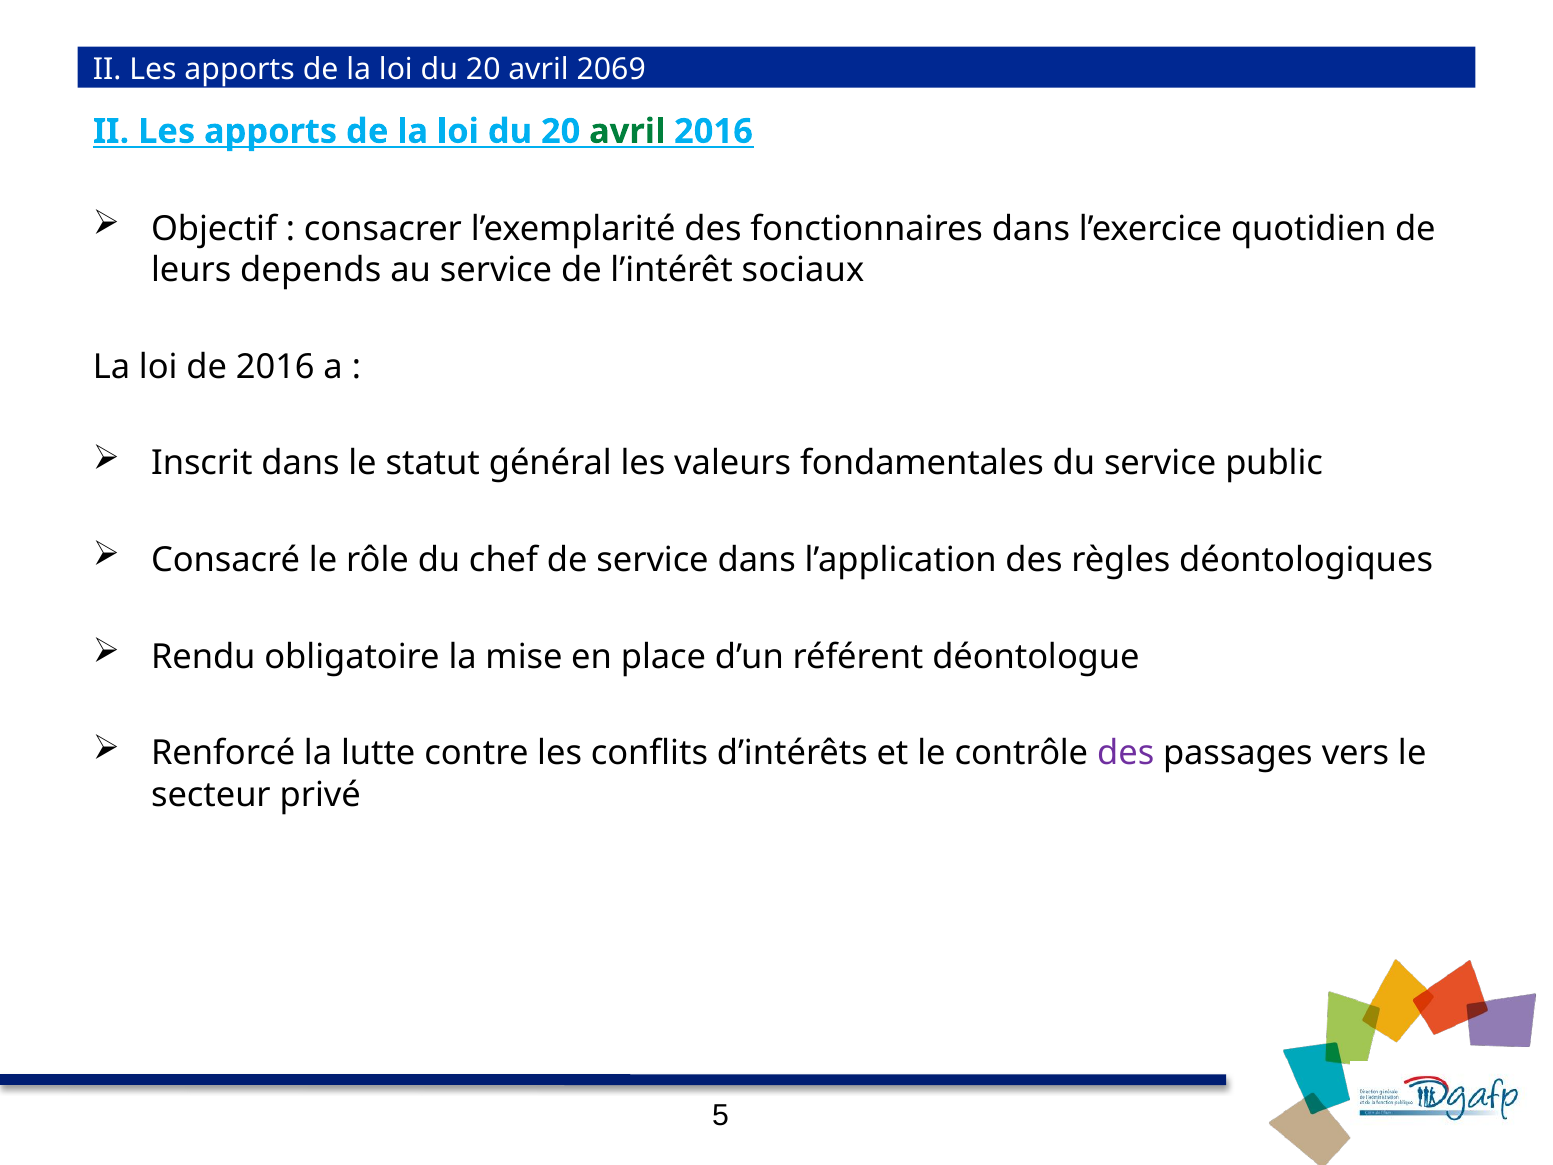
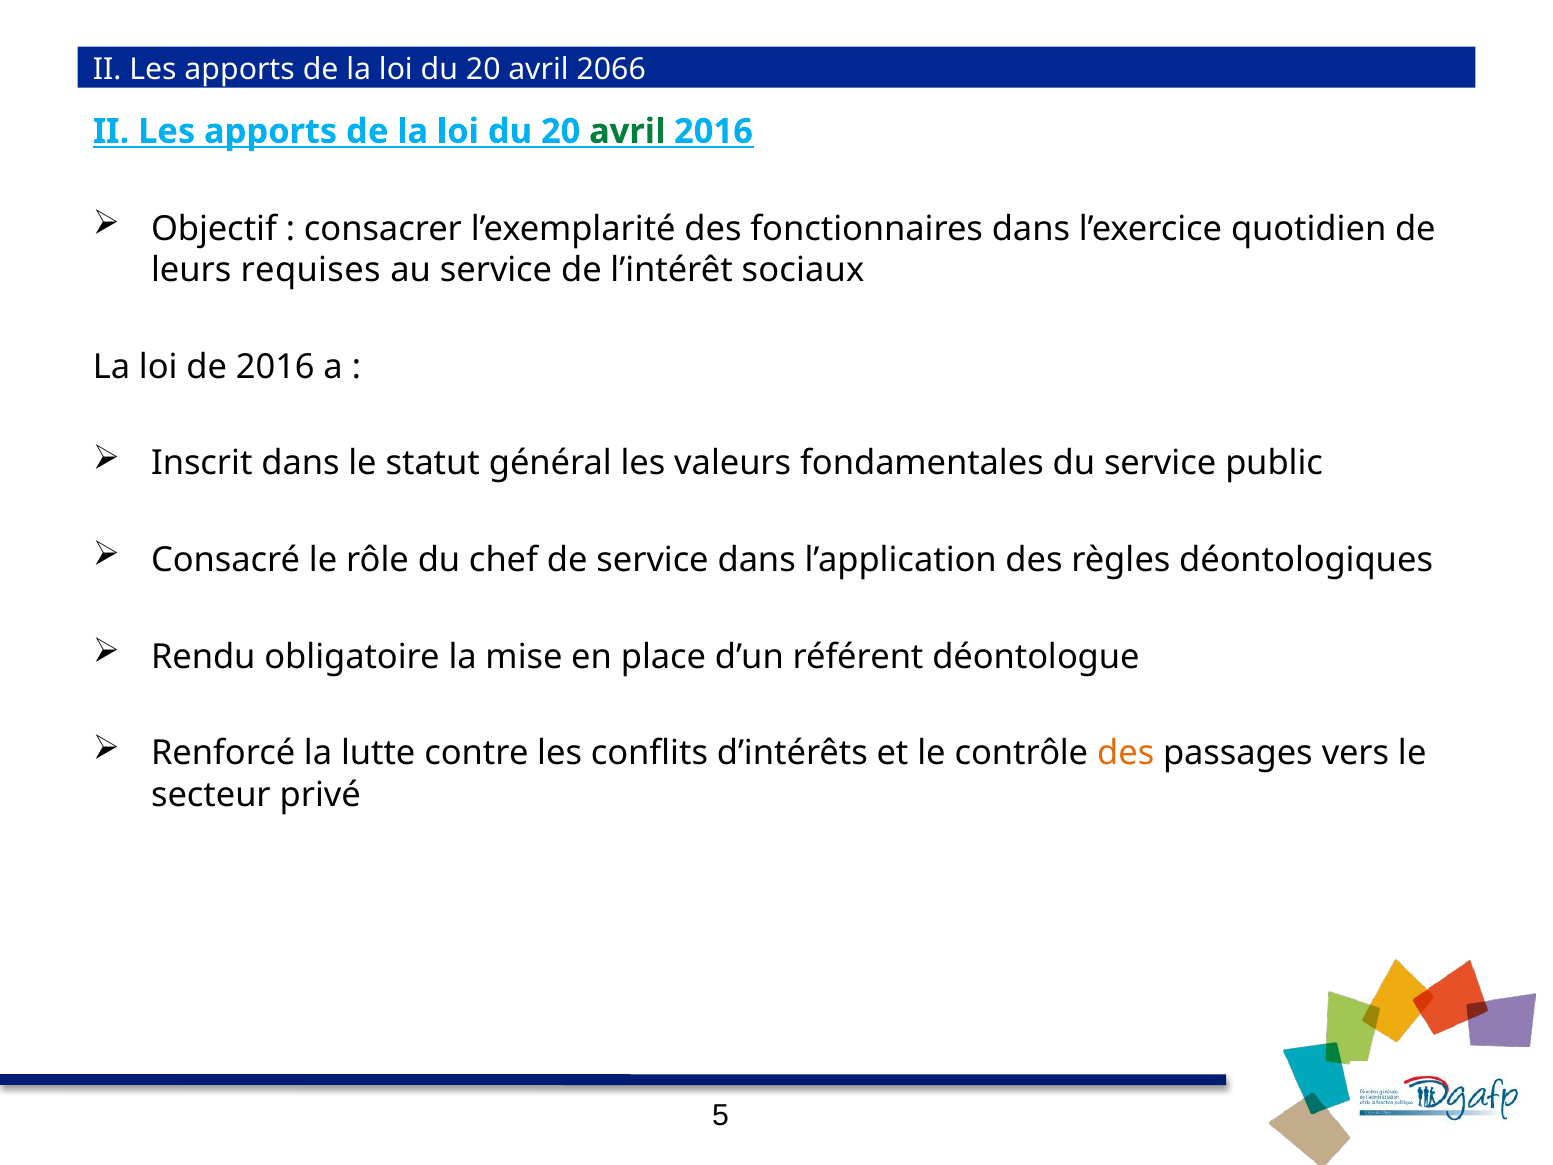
2069: 2069 -> 2066 (611, 69)
depends: depends -> requises (311, 270)
des colour: purple -> orange (1126, 753)
